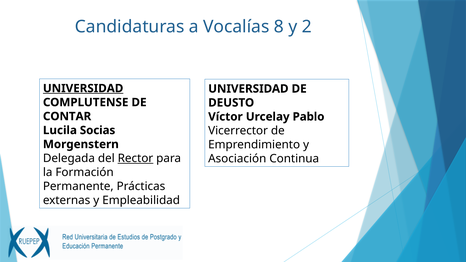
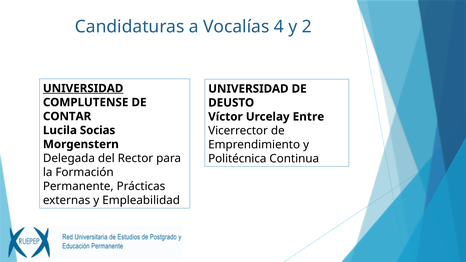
8: 8 -> 4 (279, 27)
Pablo: Pablo -> Entre (308, 117)
Rector underline: present -> none (135, 158)
Asociación: Asociación -> Politécnica (237, 159)
